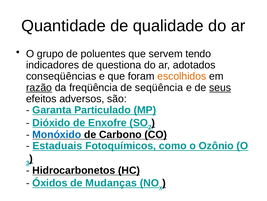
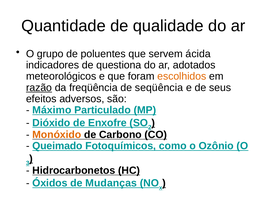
tendo: tendo -> ácida (198, 54)
conseqüências: conseqüências -> meteorológicos (61, 76)
seus underline: present -> none (220, 87)
Garanta: Garanta -> Máximo (52, 110)
Monóxido colour: blue -> orange (57, 134)
Estaduais: Estaduais -> Queimado (57, 145)
